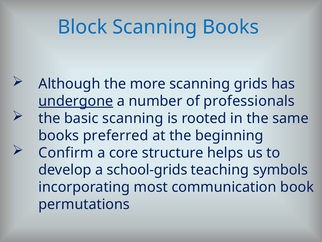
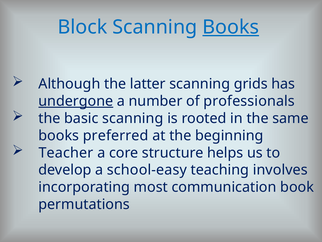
Books underline: none -> present (231, 27)
more: more -> latter (148, 84)
Confirm: Confirm -> Teacher (66, 152)
school-grids: school-grids -> school-easy (147, 170)
symbols: symbols -> involves (280, 170)
